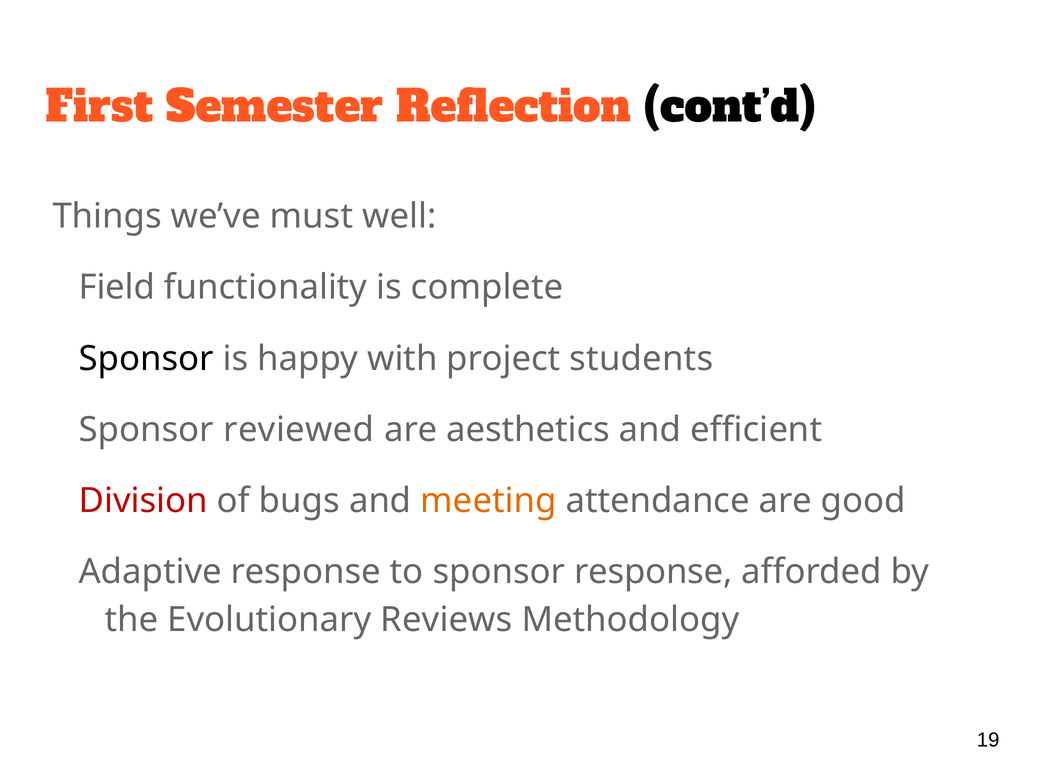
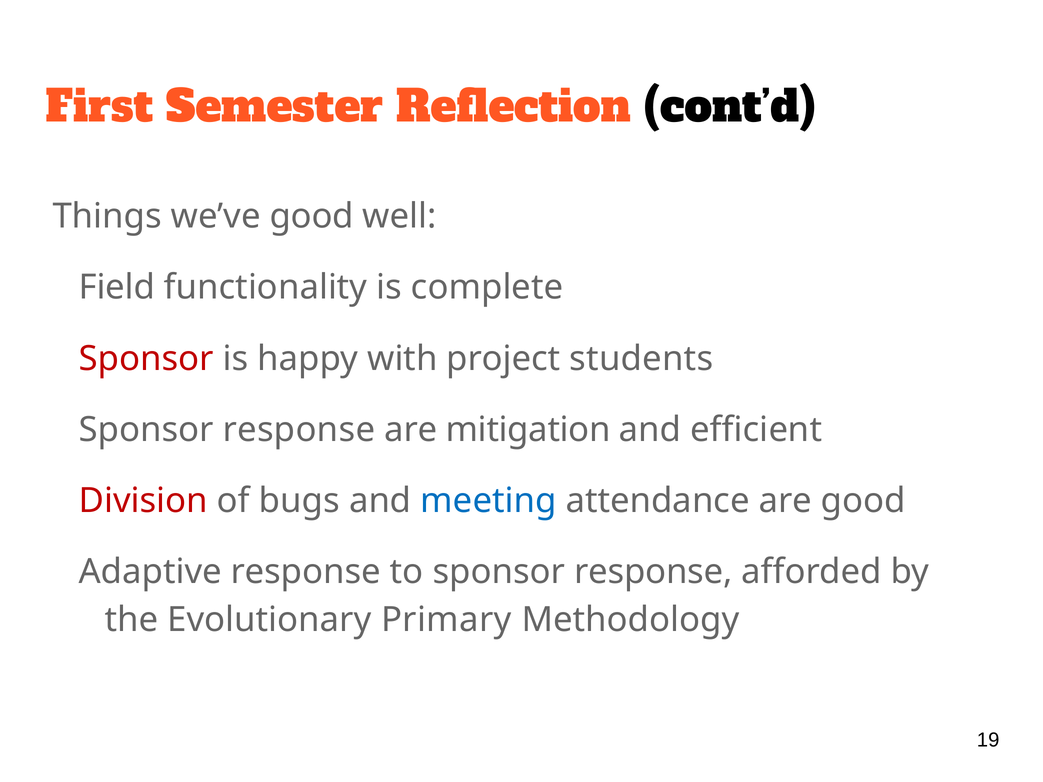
we’ve must: must -> good (312, 216)
Sponsor colour: black -> red (146, 359)
reviewed: reviewed -> response (299, 430)
aesthetics: aesthetics -> mitigation (528, 430)
meeting colour: orange -> blue (488, 501)
Reviews: Reviews -> Primary (446, 620)
